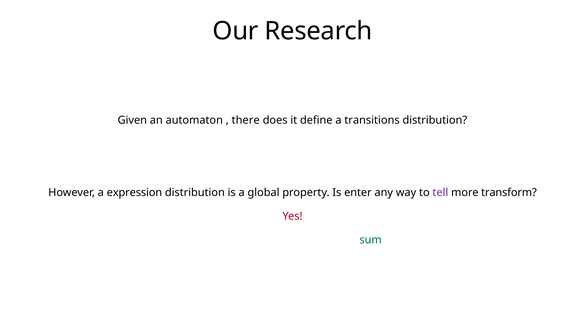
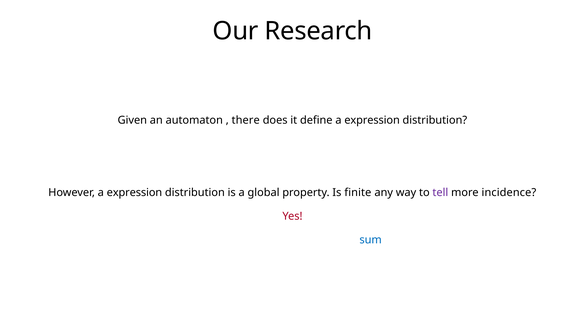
define a transitions: transitions -> expression (372, 120)
enter: enter -> finite (358, 193)
more transform: transform -> incidence (509, 193)
sum colour: green -> blue (371, 240)
